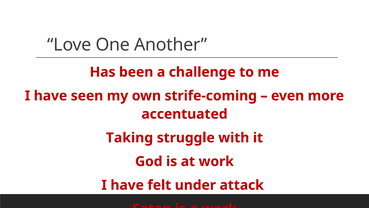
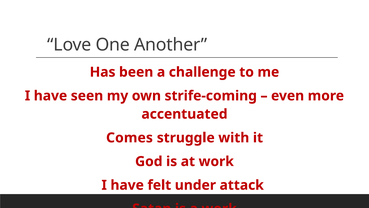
Taking: Taking -> Comes (129, 138)
